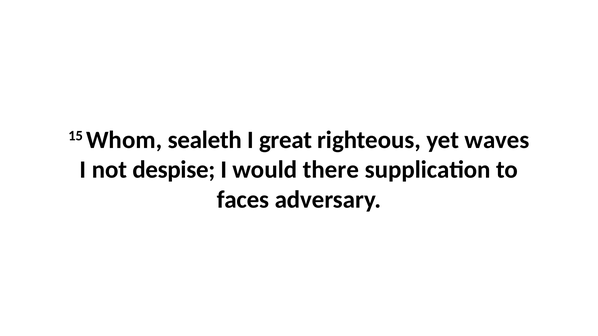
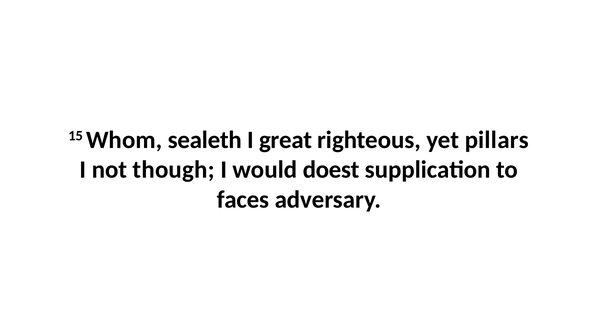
waves: waves -> pillars (497, 140)
despise: despise -> though (174, 170)
there: there -> doest (331, 170)
